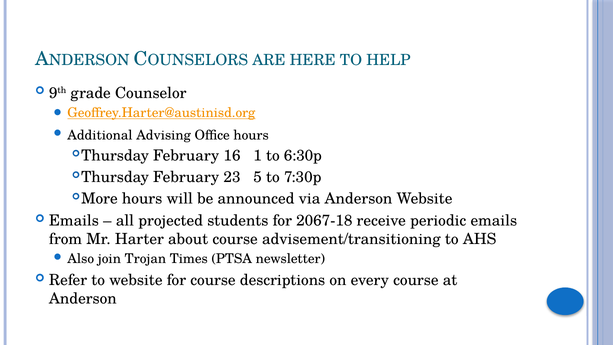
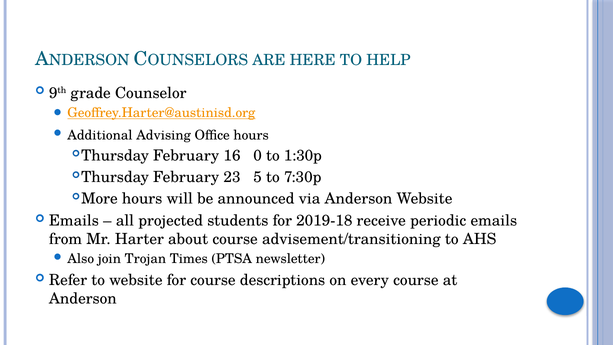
1: 1 -> 0 (258, 156)
6:30p: 6:30p -> 1:30p (303, 156)
2067-18: 2067-18 -> 2019-18 (324, 221)
